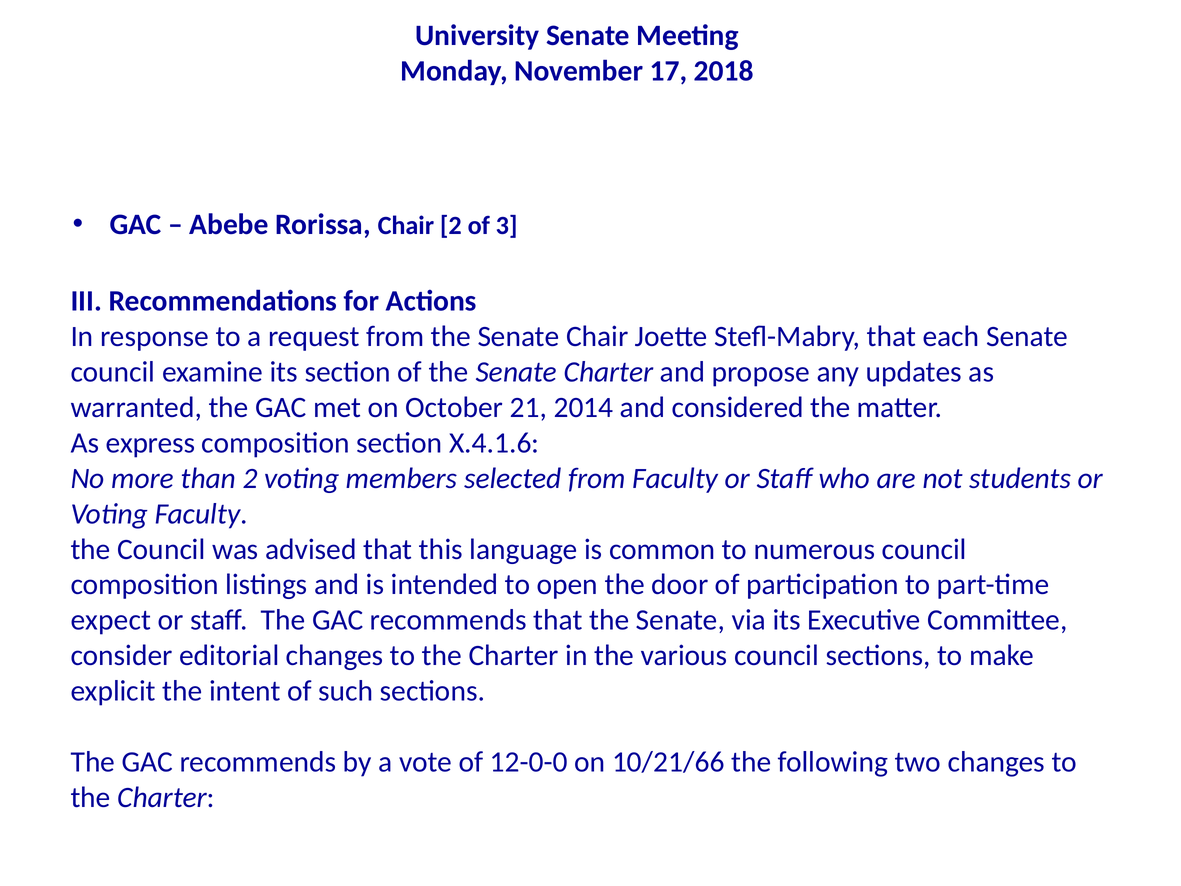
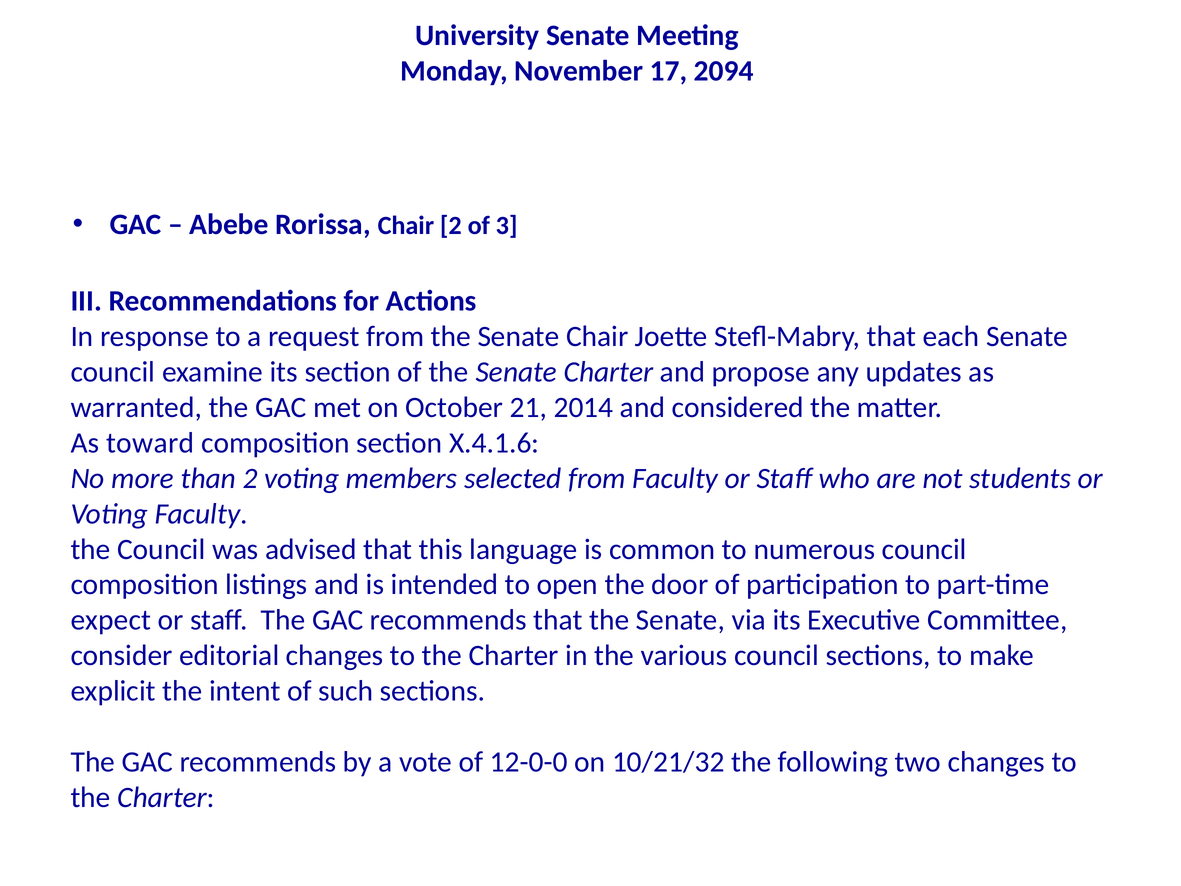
2018: 2018 -> 2094 (724, 71)
express: express -> toward (150, 443)
10/21/66: 10/21/66 -> 10/21/32 (668, 762)
